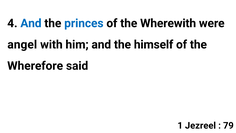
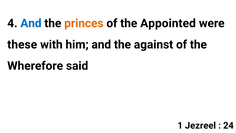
princes colour: blue -> orange (84, 23)
Wherewith: Wherewith -> Appointed (168, 23)
angel: angel -> these (22, 44)
himself: himself -> against (154, 44)
79: 79 -> 24 (228, 125)
